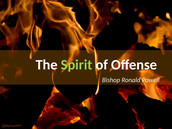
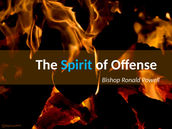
Spirit colour: light green -> light blue (77, 65)
